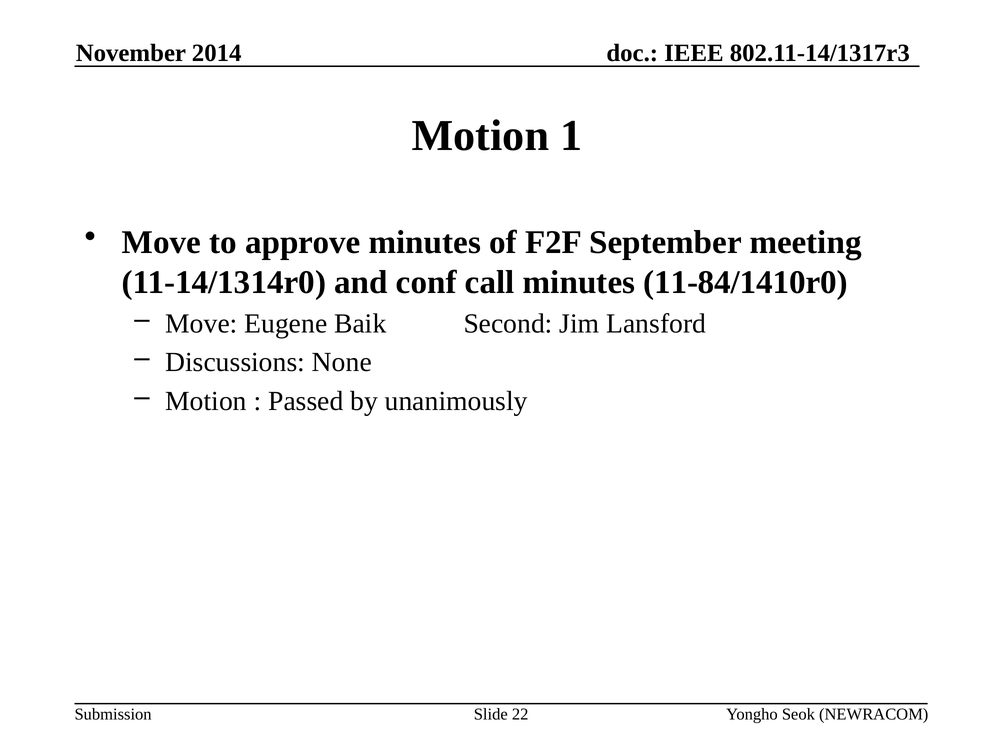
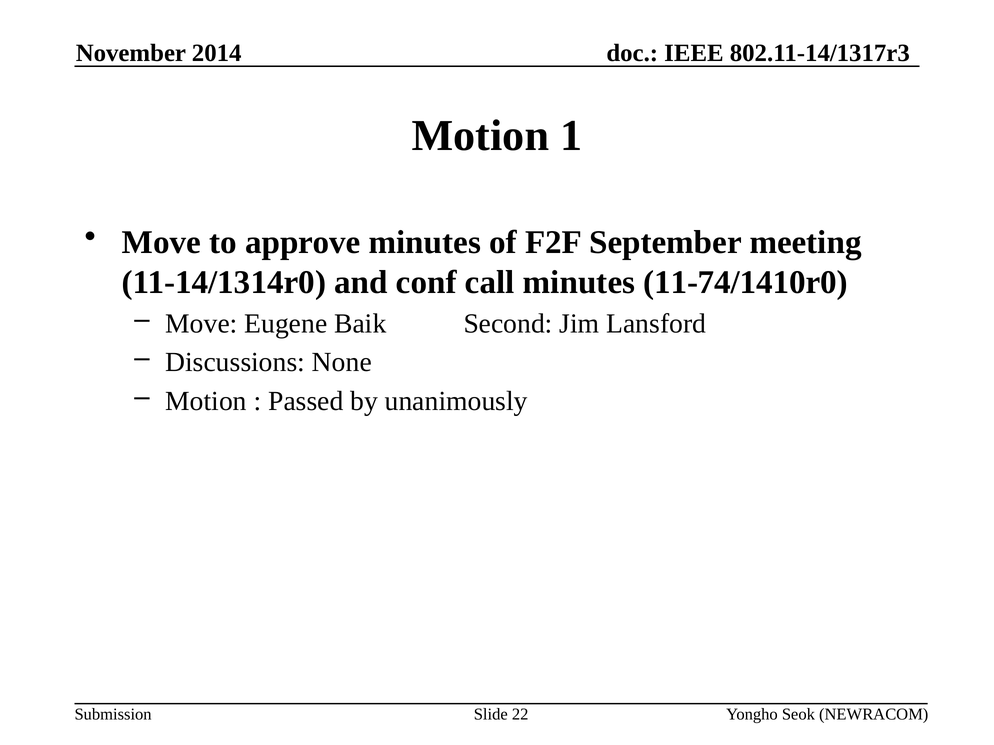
11-84/1410r0: 11-84/1410r0 -> 11-74/1410r0 (745, 282)
